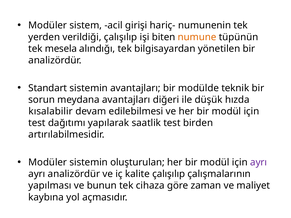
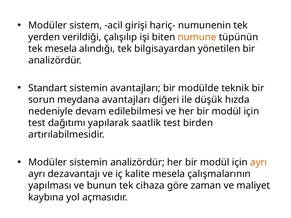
kısalabilir: kısalabilir -> nedeniyle (51, 111)
sistemin oluşturulan: oluşturulan -> analizördür (137, 163)
ayrı colour: purple -> orange (259, 163)
ayrı analizördür: analizördür -> dezavantajı (74, 174)
kalite çalışılıp: çalışılıp -> mesela (169, 174)
